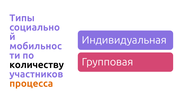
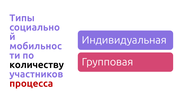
процесса colour: orange -> red (31, 84)
